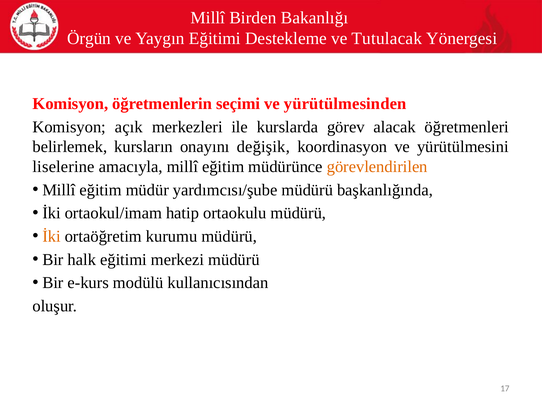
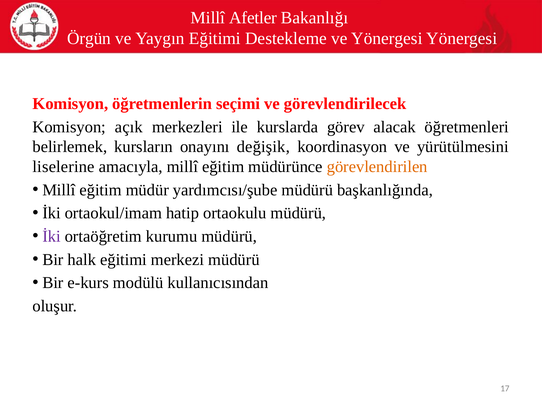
Birden: Birden -> Afetler (253, 18)
ve Tutulacak: Tutulacak -> Yönergesi (387, 38)
yürütülmesinden: yürütülmesinden -> görevlendirilecek (345, 104)
İki colour: orange -> purple (52, 236)
